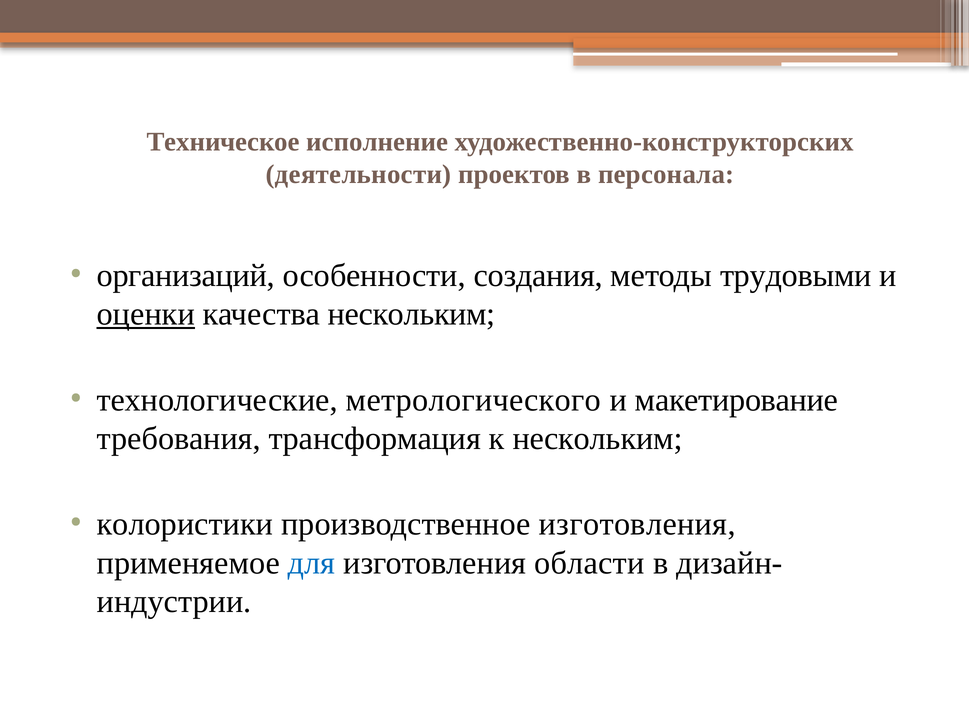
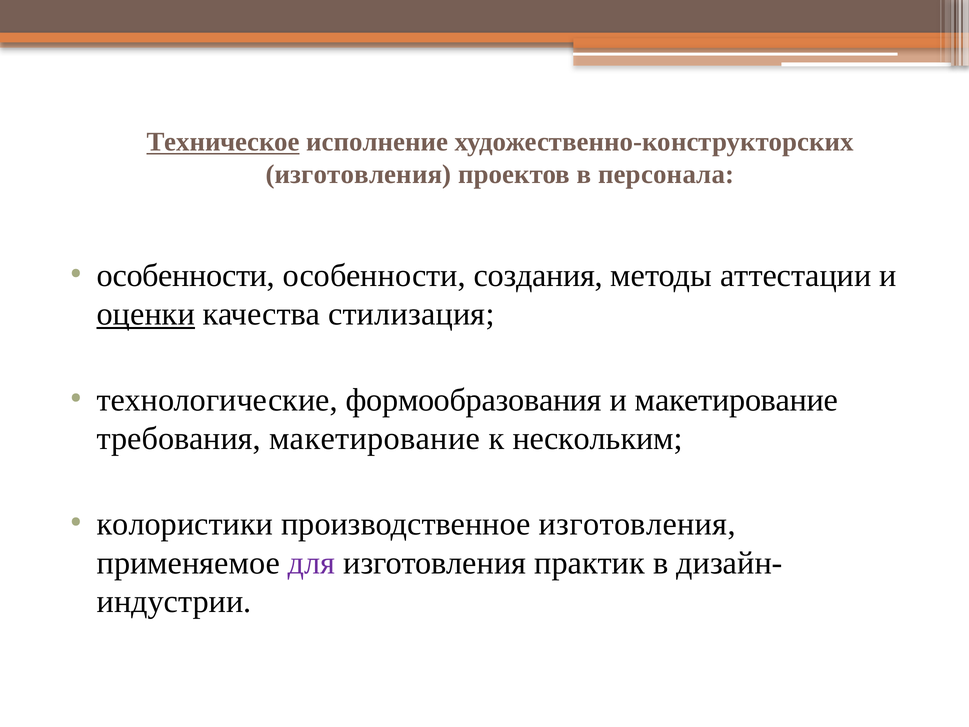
Техническое underline: none -> present (223, 142)
деятельности: деятельности -> изготовления (359, 174)
организаций: организаций -> особенности (186, 275)
трудовыми: трудовыми -> аттестации (796, 275)
качества нескольким: нескольким -> стилизация (411, 314)
метрологического: метрологического -> формообразования (474, 400)
требования трансформация: трансформация -> макетирование (375, 438)
для colour: blue -> purple (312, 563)
области: области -> практик (590, 563)
